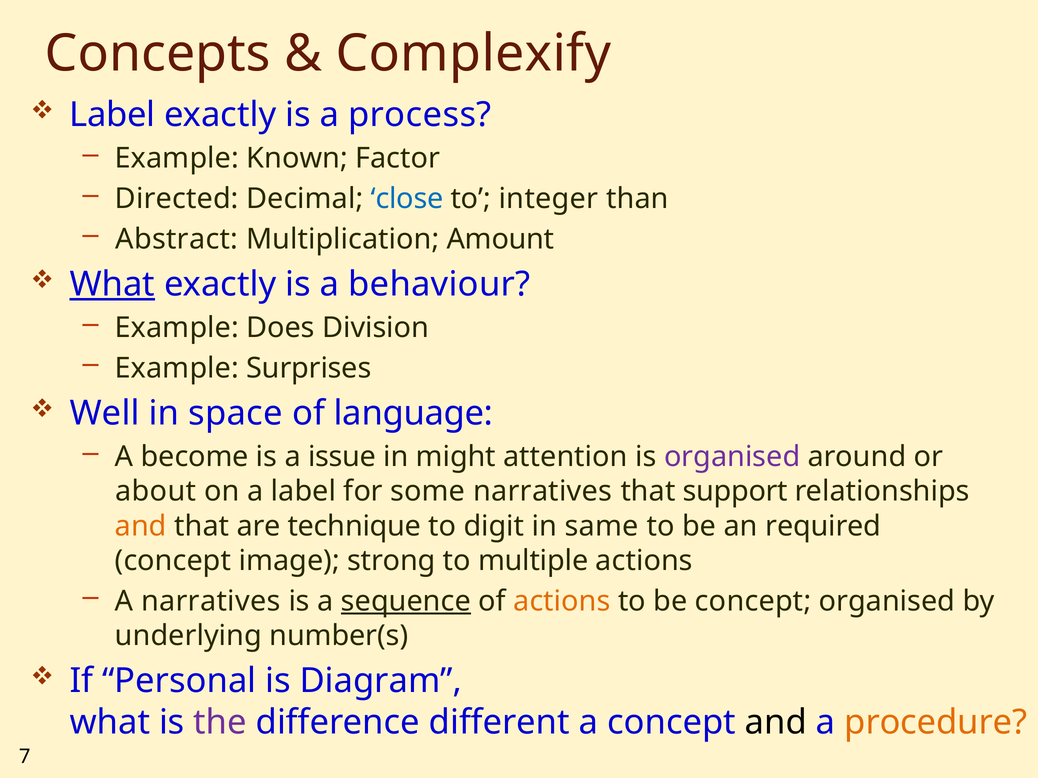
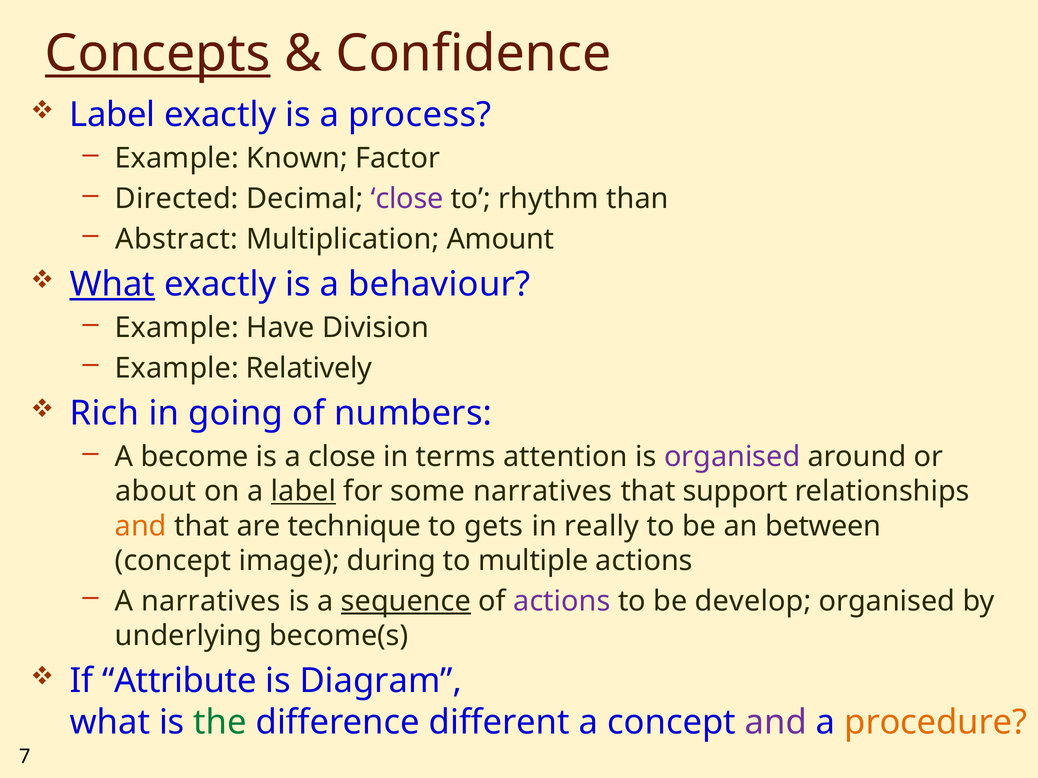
Concepts underline: none -> present (158, 54)
Complexify: Complexify -> Confidence (473, 54)
close colour: blue -> purple (407, 199)
integer: integer -> rhythm (549, 199)
Does: Does -> Have (280, 328)
Surprises: Surprises -> Relatively (309, 368)
Well: Well -> Rich (105, 414)
space: space -> going (236, 414)
language: language -> numbers (413, 414)
a issue: issue -> close (342, 457)
might: might -> terms (456, 457)
label underline: none -> present (303, 492)
digit: digit -> gets (494, 526)
same: same -> really (602, 526)
required: required -> between (823, 526)
strong: strong -> during (391, 561)
actions colour: orange -> purple (562, 601)
be concept: concept -> develop (753, 601)
number(s: number(s -> become(s (339, 636)
Personal: Personal -> Attribute (179, 681)
the colour: purple -> green (220, 723)
and colour: black -> purple (776, 723)
